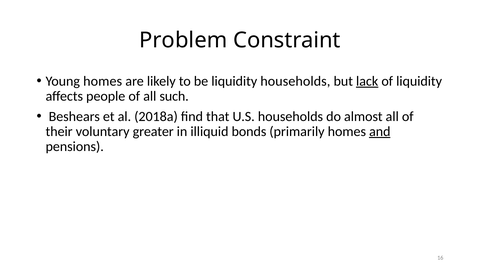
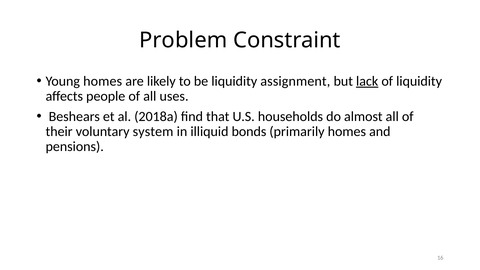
liquidity households: households -> assignment (295, 81)
such: such -> uses (174, 96)
greater: greater -> system (153, 132)
and underline: present -> none (380, 132)
